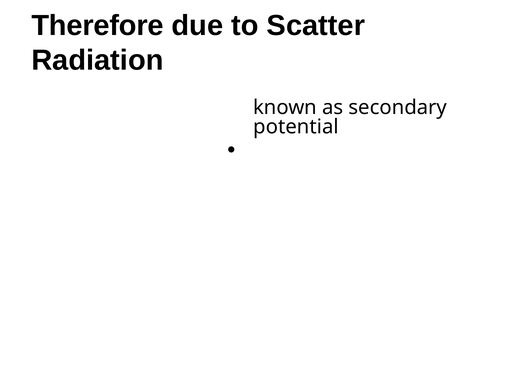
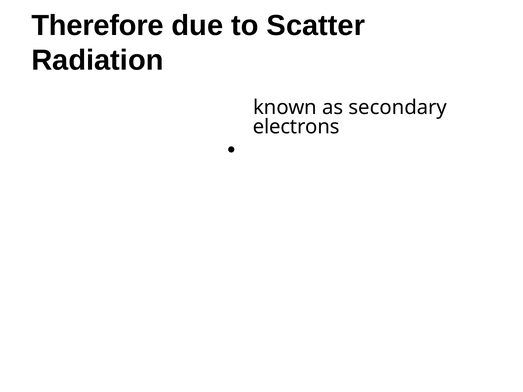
potential: potential -> electrons (296, 127)
